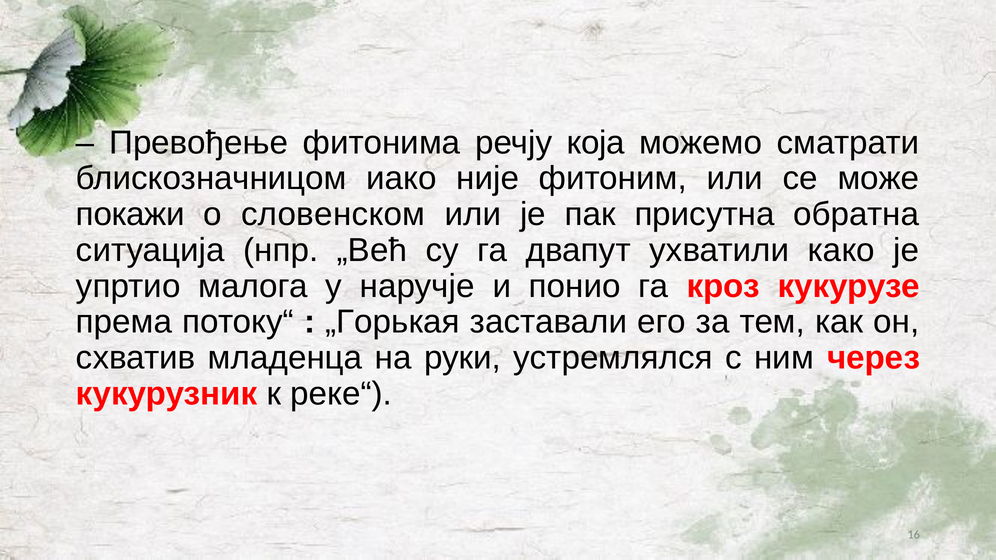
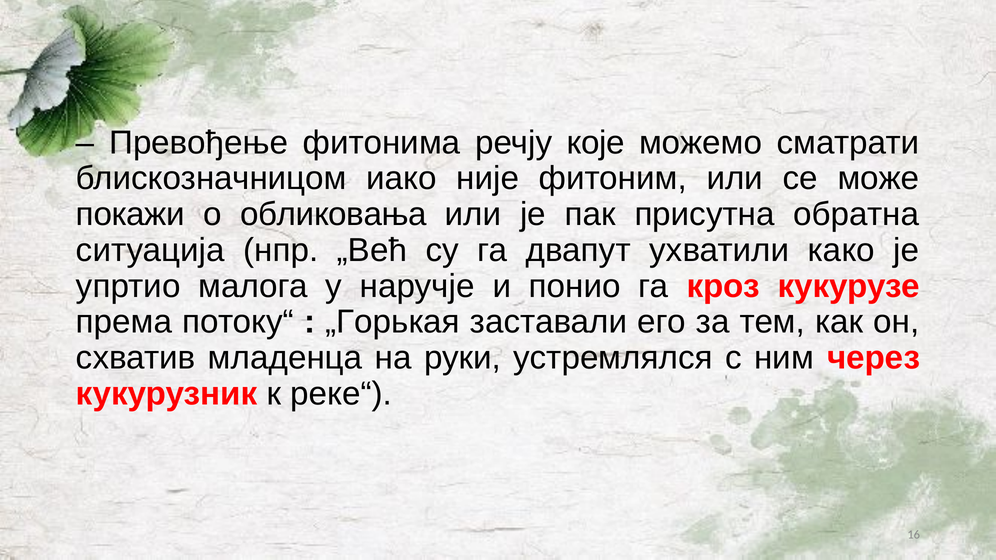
која: која -> које (596, 143)
словенском: словенском -> обликовања (333, 214)
